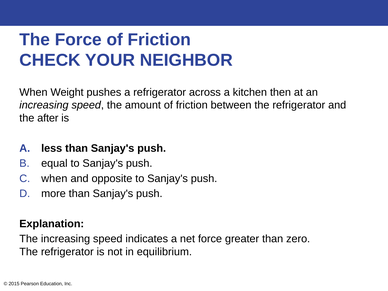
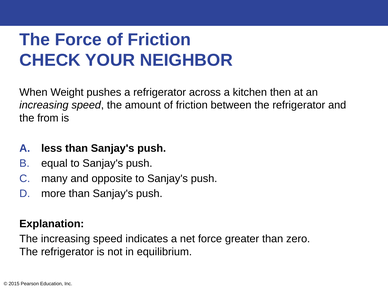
after: after -> from (48, 118)
when: when -> many (54, 178)
